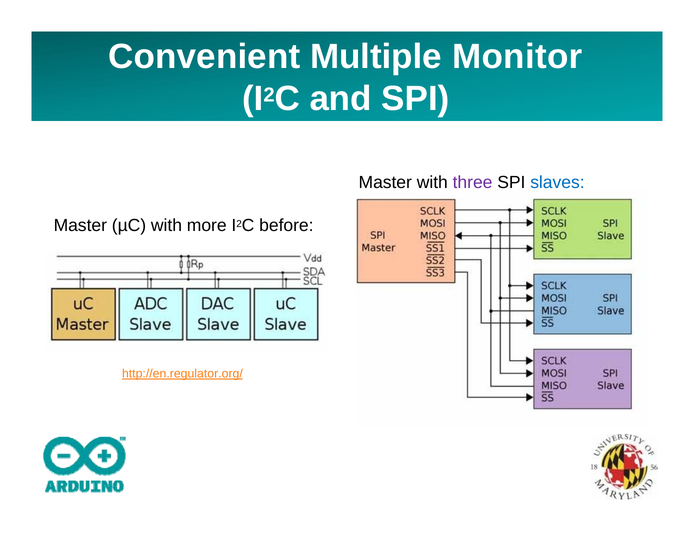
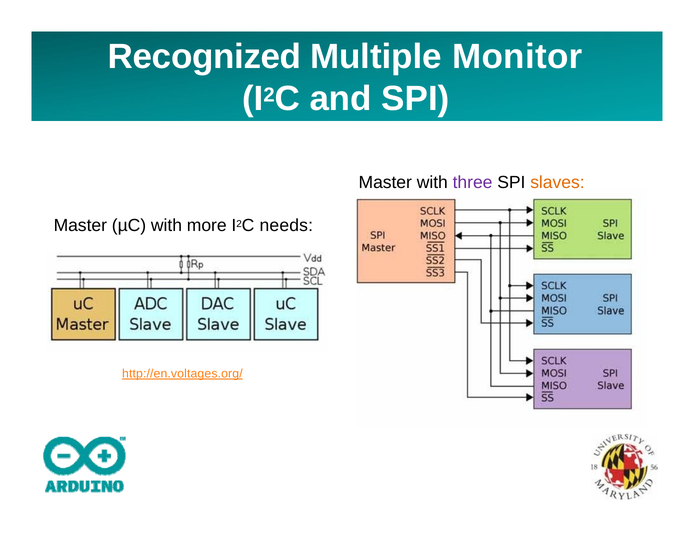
Convenient: Convenient -> Recognized (205, 57)
slaves colour: blue -> orange (557, 183)
before: before -> needs (286, 226)
http://en.regulator.org/: http://en.regulator.org/ -> http://en.voltages.org/ (182, 374)
